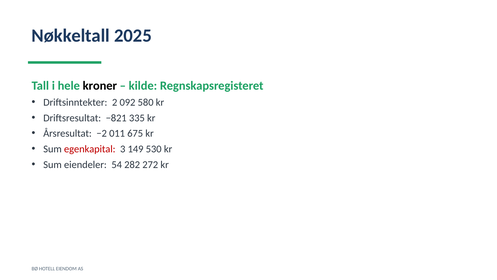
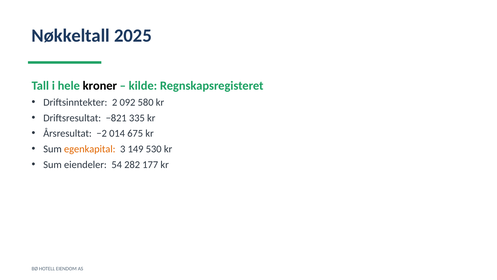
011: 011 -> 014 (117, 133)
egenkapital colour: red -> orange (90, 149)
272: 272 -> 177 (150, 164)
